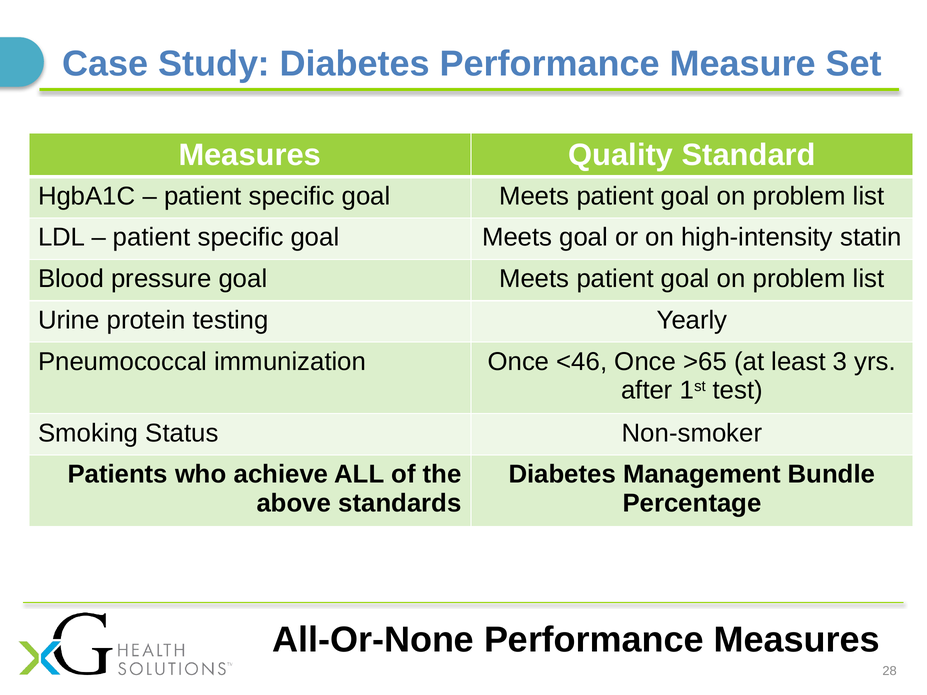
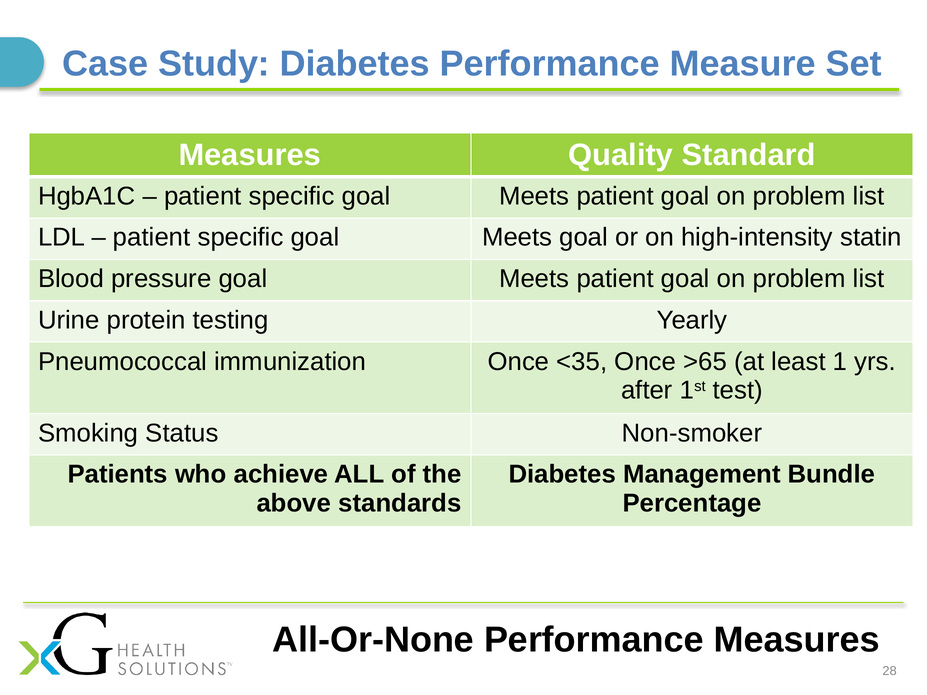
<46: <46 -> <35 (582, 362)
3: 3 -> 1 (840, 362)
